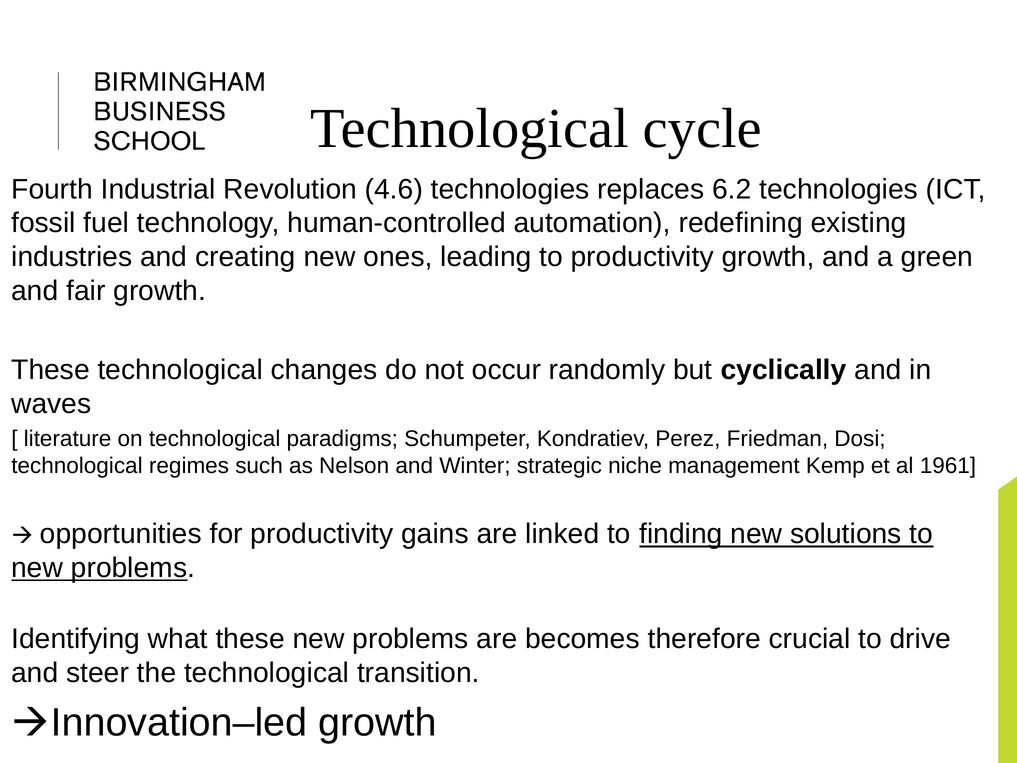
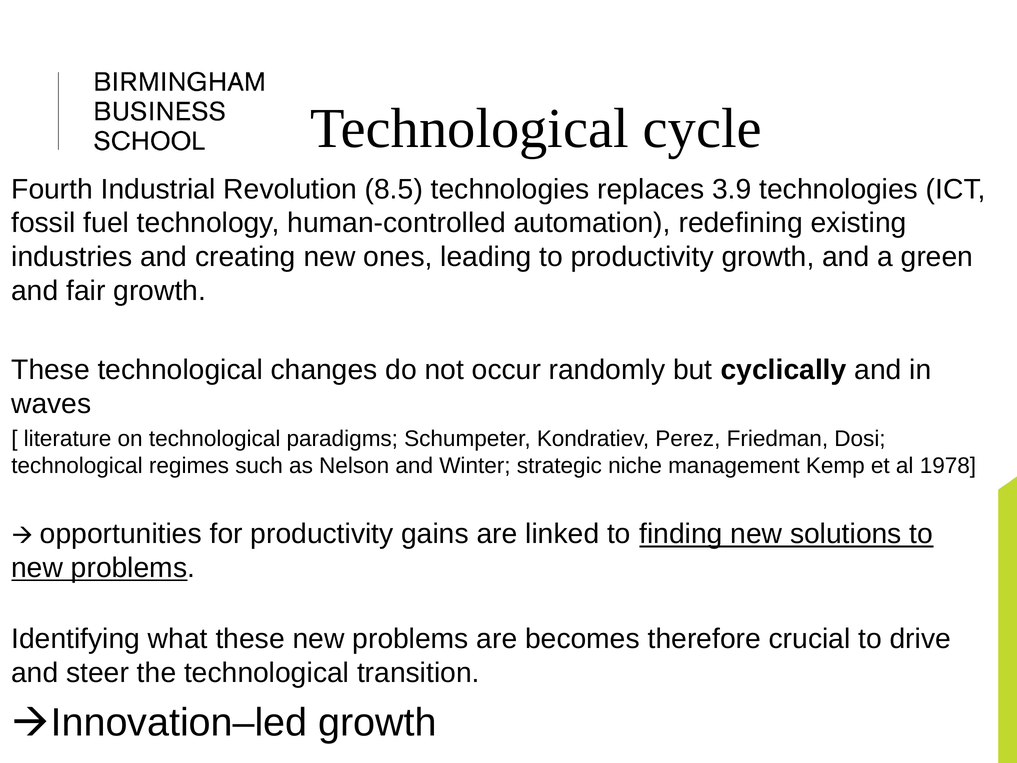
4.6: 4.6 -> 8.5 (394, 189)
6.2: 6.2 -> 3.9 (732, 189)
1961: 1961 -> 1978 (948, 466)
